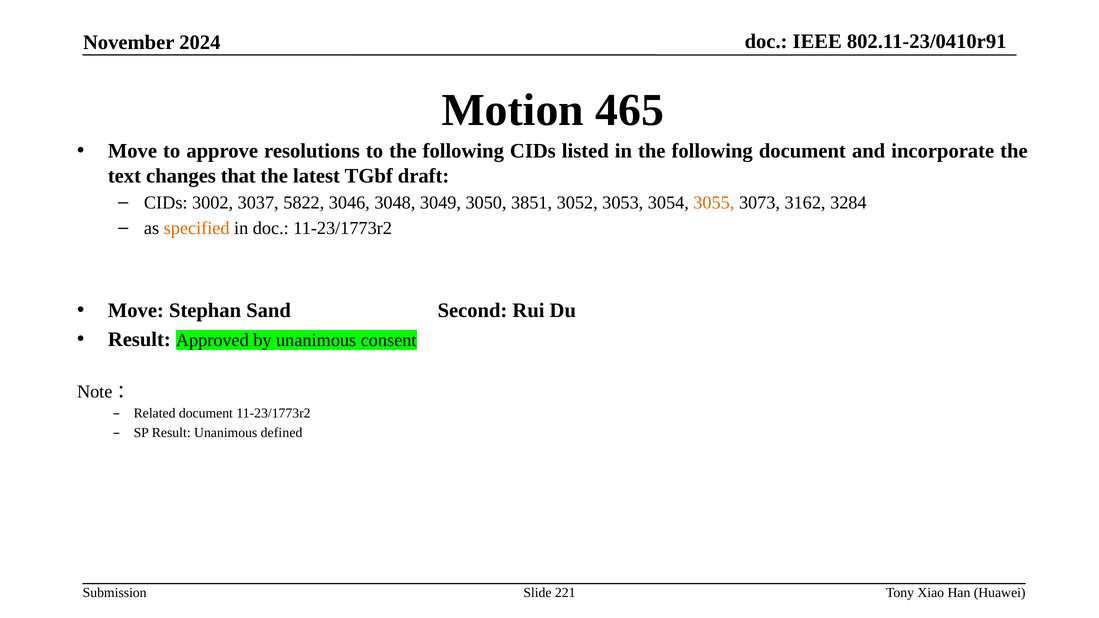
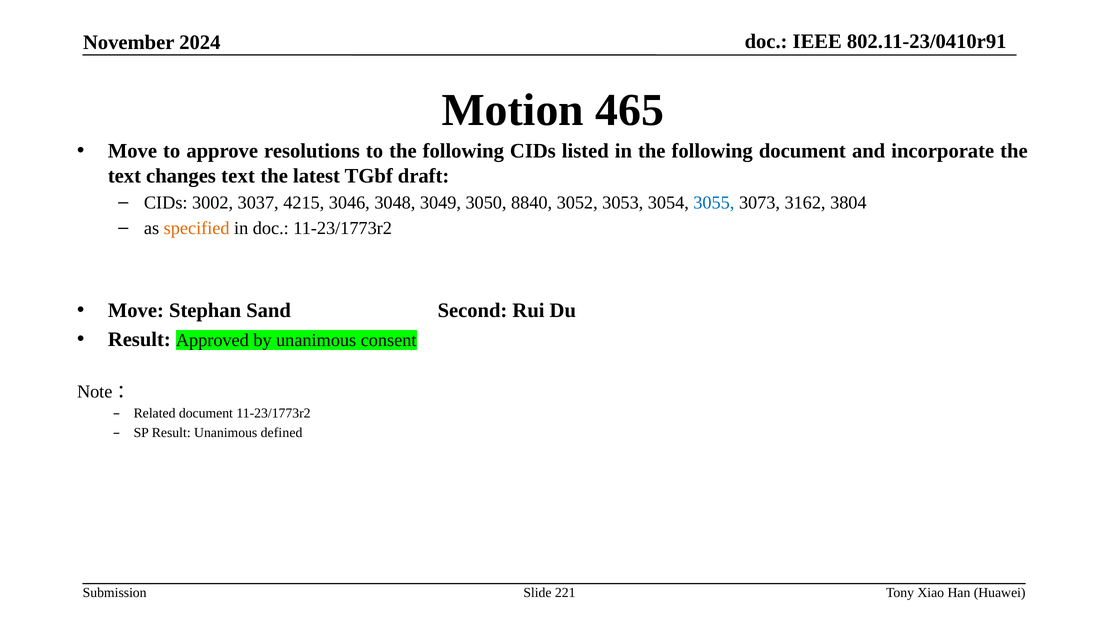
changes that: that -> text (238, 176)
5822: 5822 -> 4215 (304, 203)
3851: 3851 -> 8840 (532, 203)
3055 colour: orange -> blue (714, 203)
3284: 3284 -> 3804 (848, 203)
